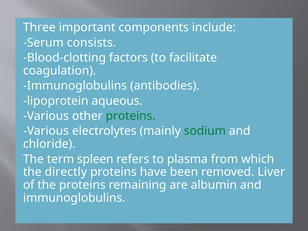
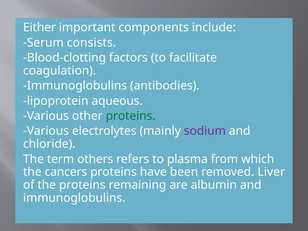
Three: Three -> Either (39, 28)
sodium colour: green -> purple (205, 131)
spleen: spleen -> others (95, 159)
directly: directly -> cancers (66, 172)
